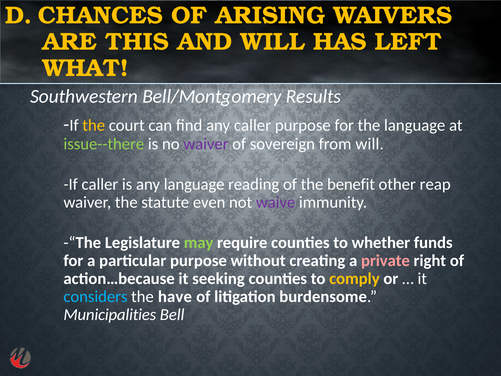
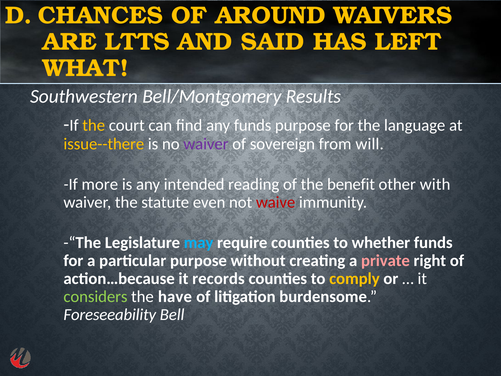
ARISING: ARISING -> AROUND (270, 15)
THIS: THIS -> LTTS (137, 42)
AND WILL: WILL -> SAID (272, 42)
any caller: caller -> funds (253, 125)
issue--there colour: light green -> yellow (104, 144)
If caller: caller -> more (100, 184)
any language: language -> intended (194, 184)
reap: reap -> with (435, 184)
waive colour: purple -> red (276, 202)
may colour: light green -> light blue (199, 242)
seeking: seeking -> records (218, 278)
considers colour: light blue -> light green (95, 297)
Municipalities: Municipalities -> Foreseeability (110, 315)
